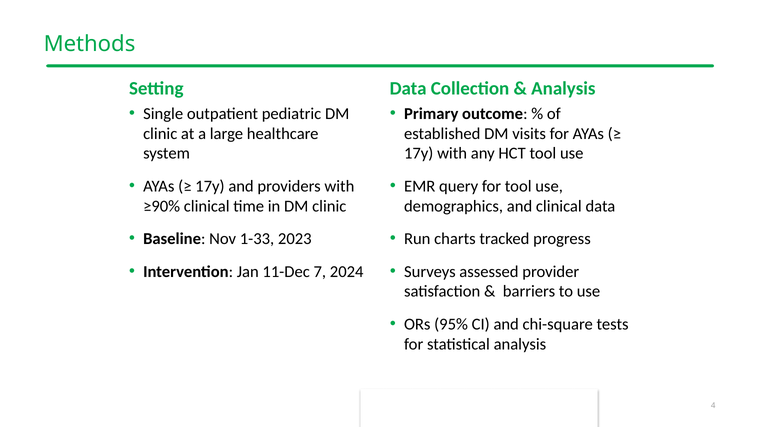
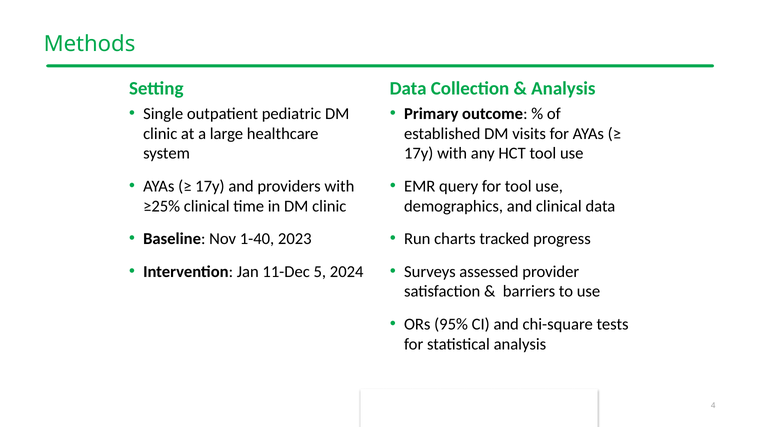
≥90%: ≥90% -> ≥25% (162, 206)
1-33: 1-33 -> 1-40 (257, 239)
7: 7 -> 5 (320, 272)
